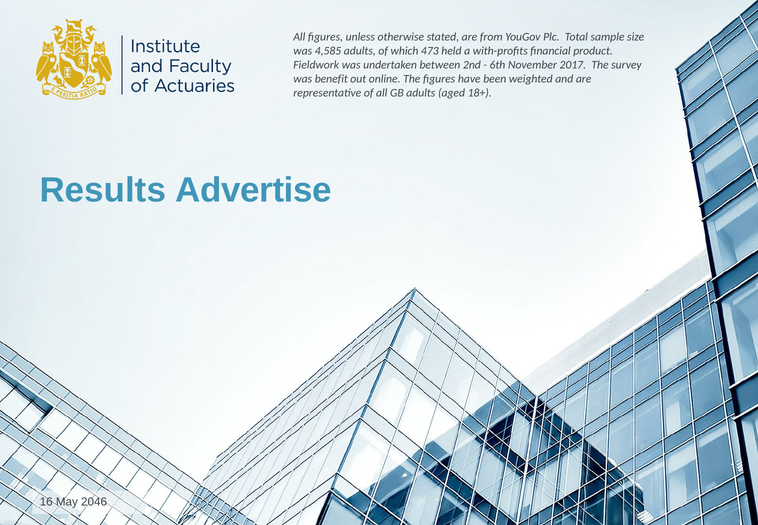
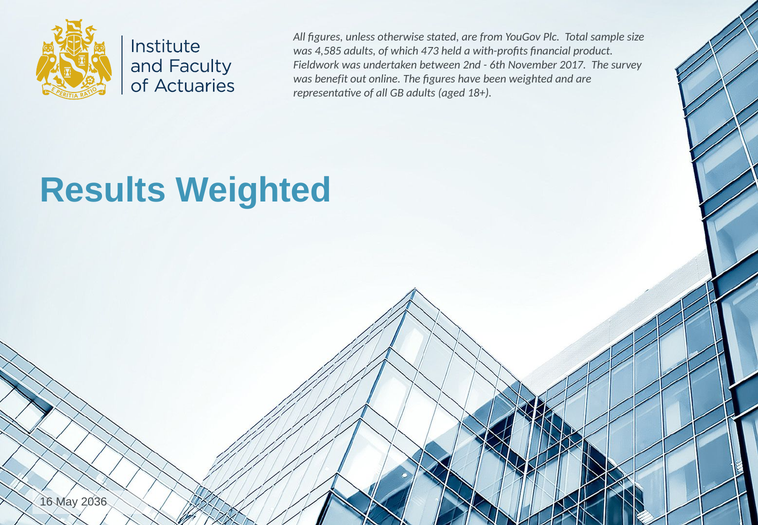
Results Advertise: Advertise -> Weighted (254, 190)
2046: 2046 -> 2036 (94, 502)
